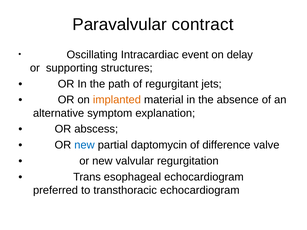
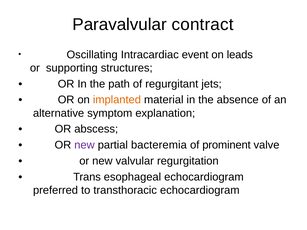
delay: delay -> leads (240, 55)
new colour: blue -> purple (84, 145)
daptomycin: daptomycin -> bacteremia (159, 145)
difference: difference -> prominent (227, 145)
